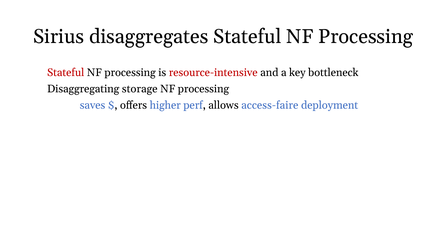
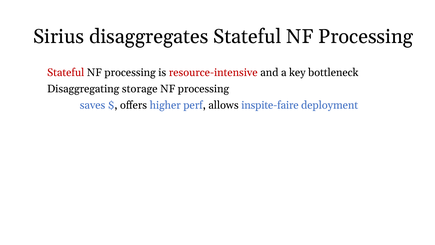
access-faire: access-faire -> inspite-faire (270, 105)
